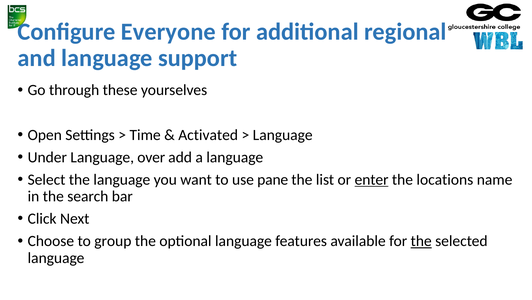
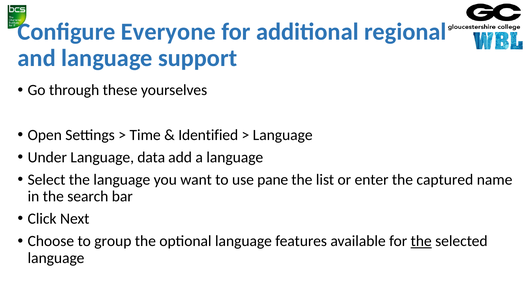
Activated: Activated -> Identified (208, 135)
over: over -> data (151, 157)
enter underline: present -> none (372, 179)
locations: locations -> captured (445, 179)
